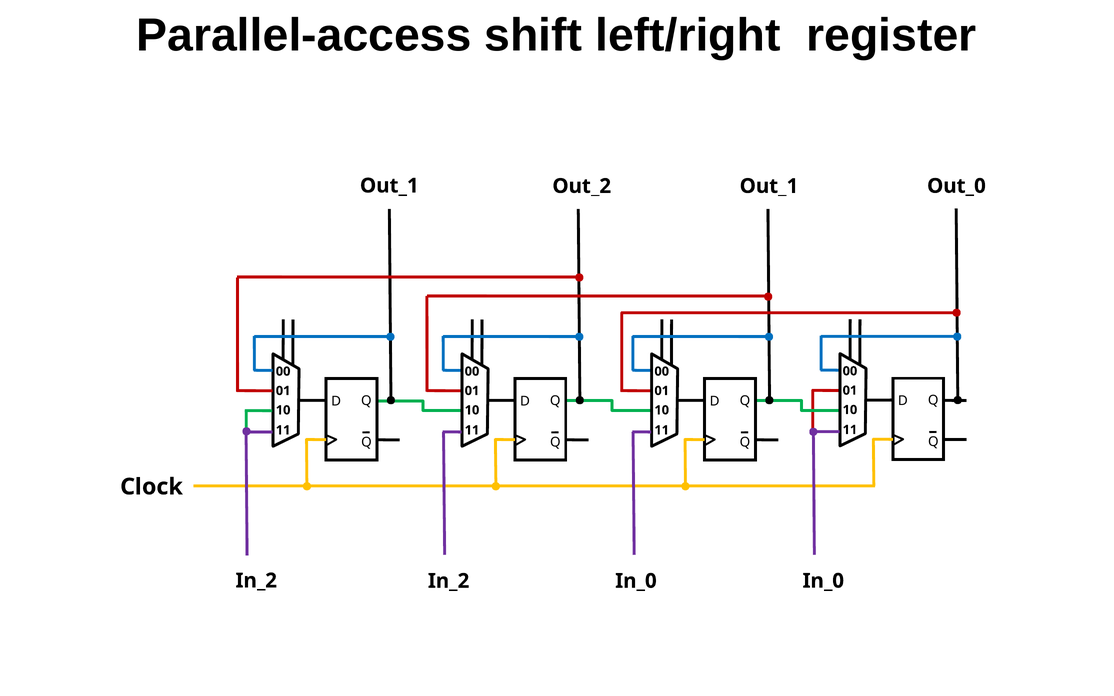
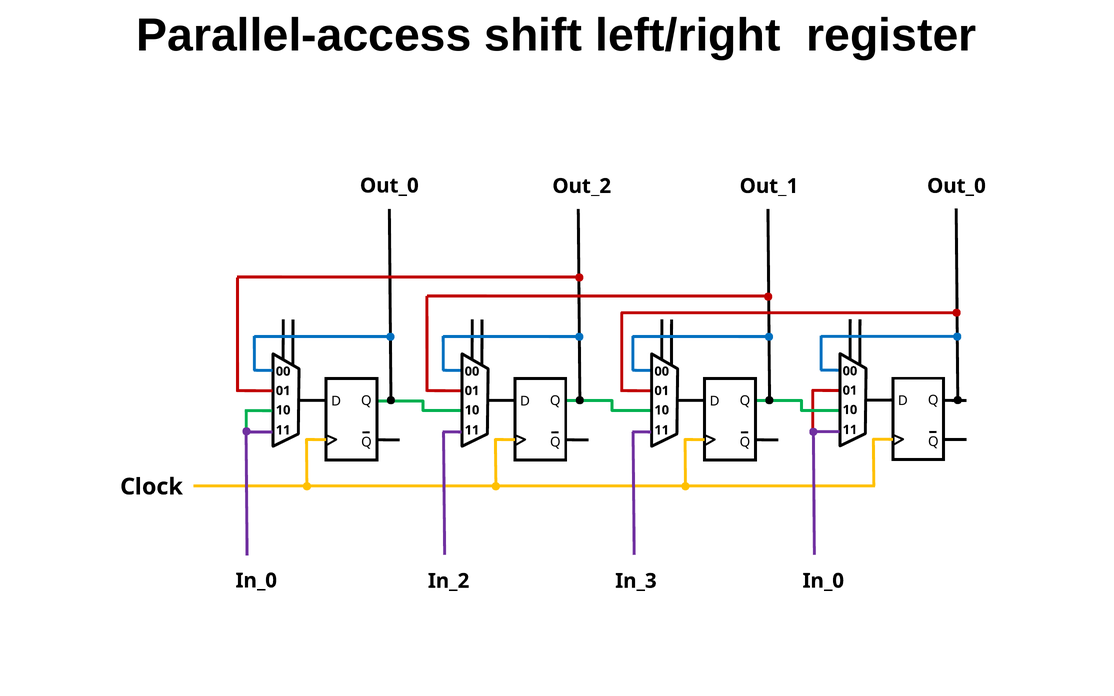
Out_1: Out_1 -> Out_0 (389, 186)
In_2: In_2 -> In_0 (256, 581)
In_2 In_0: In_0 -> In_3 (636, 581)
